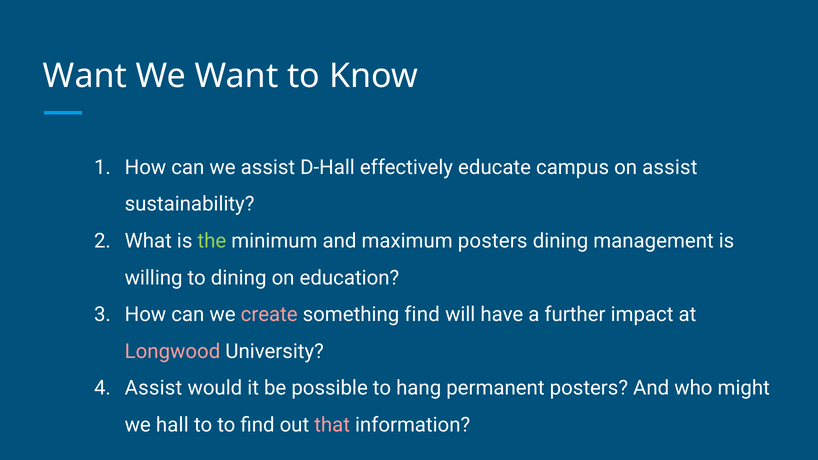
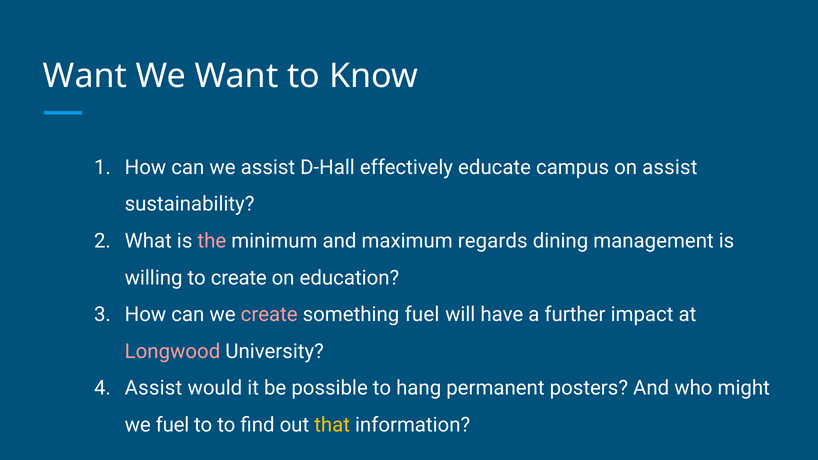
the colour: light green -> pink (212, 241)
maximum posters: posters -> regards (493, 241)
to dining: dining -> create (239, 278)
something find: find -> fuel (422, 315)
we hall: hall -> fuel (173, 425)
that colour: pink -> yellow (332, 425)
